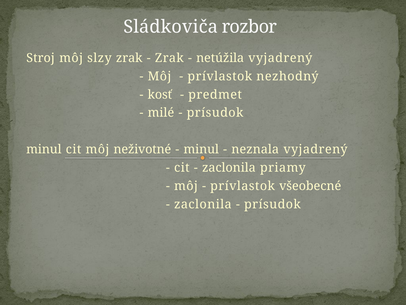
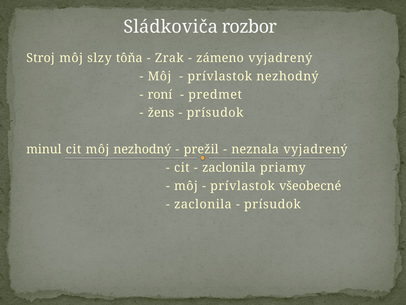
slzy zrak: zrak -> tôňa (129, 58)
netúžila: netúžila -> zámeno (220, 58)
kosť: kosť -> roní (160, 94)
milé: milé -> žens (161, 113)
môj neživotné: neživotné -> nezhodný (142, 149)
minul: minul -> prežil (201, 149)
